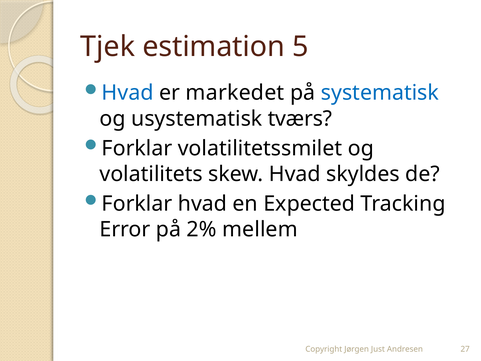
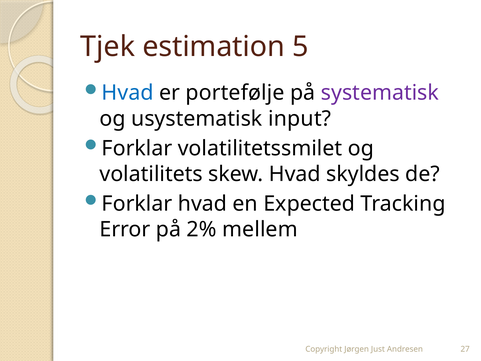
markedet: markedet -> portefølje (235, 93)
systematisk colour: blue -> purple (380, 93)
tværs: tværs -> input (300, 119)
